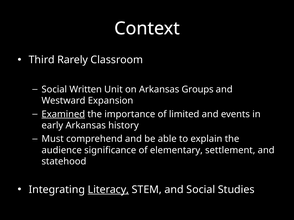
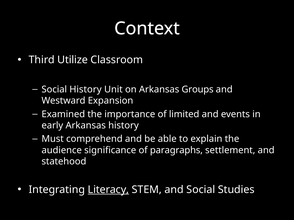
Rarely: Rarely -> Utilize (73, 60)
Social Written: Written -> History (86, 90)
Examined underline: present -> none (63, 114)
elementary: elementary -> paragraphs (176, 150)
